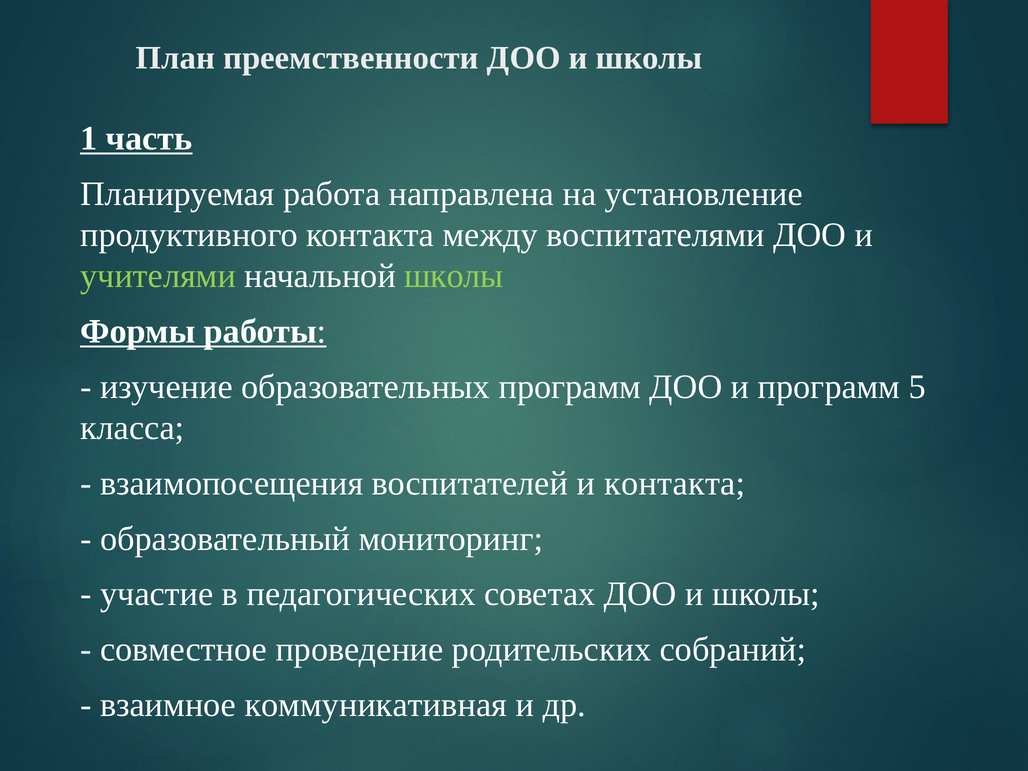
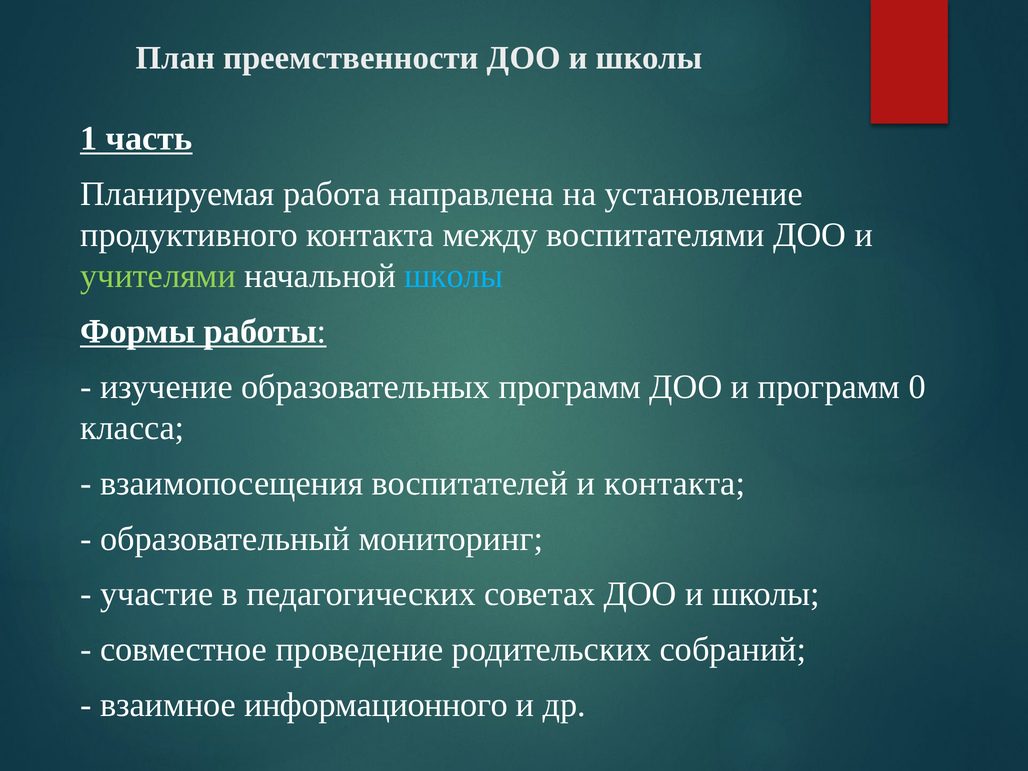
школы colour: light green -> light blue (454, 276)
5: 5 -> 0 (917, 387)
коммуникативная: коммуникативная -> информационного (376, 705)
